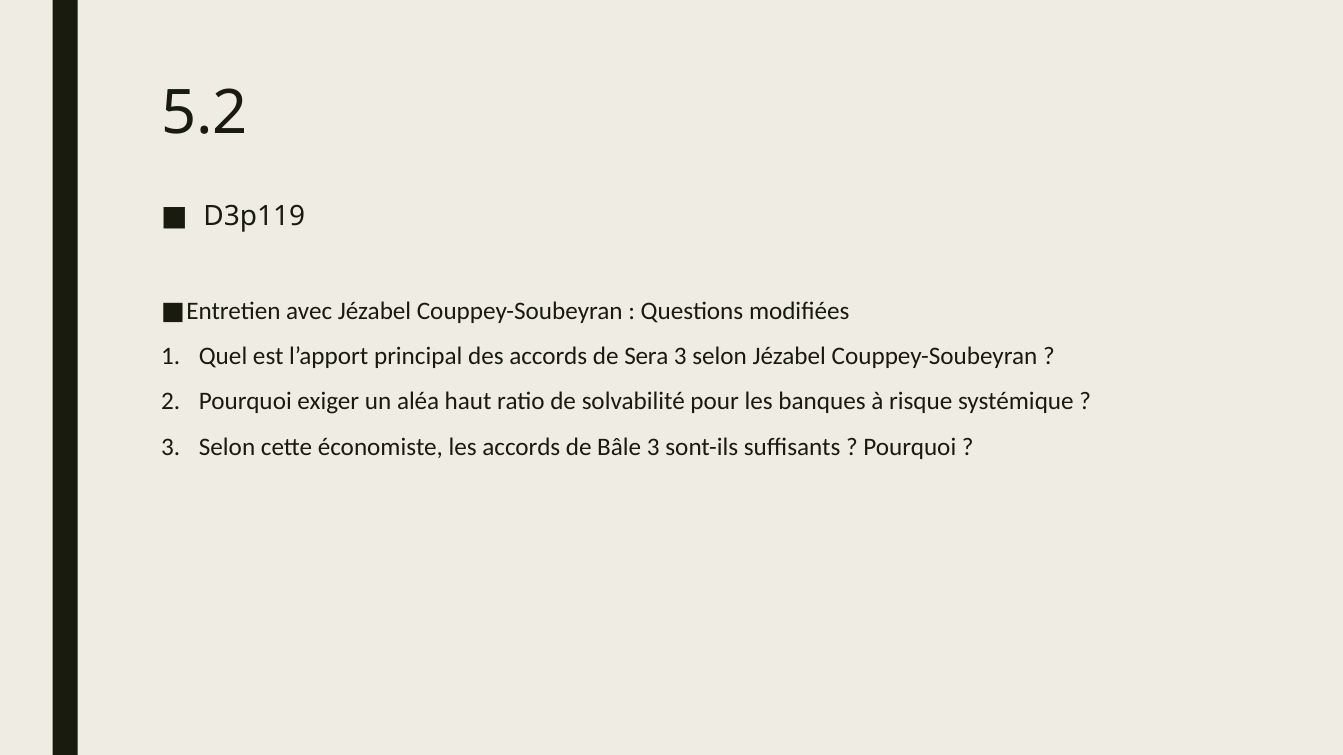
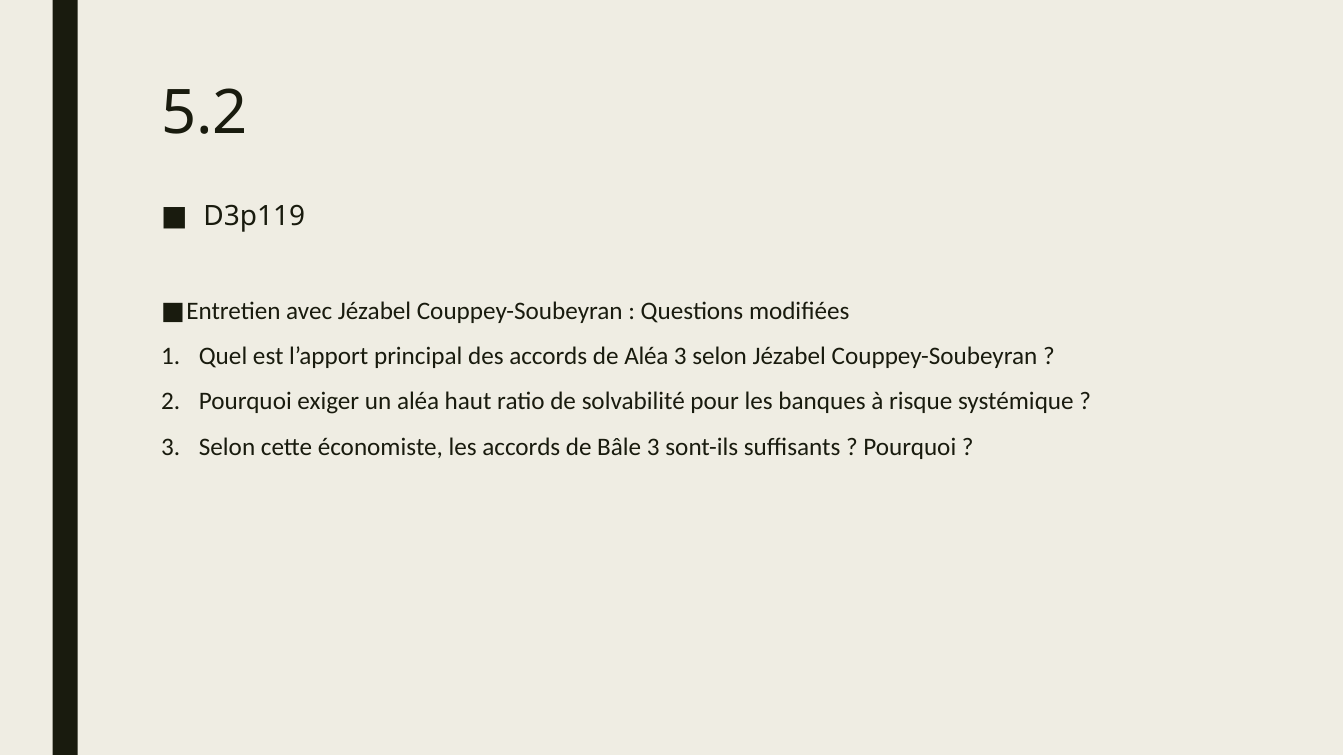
de Sera: Sera -> Aléa (646, 357)
